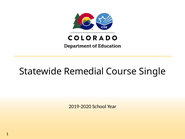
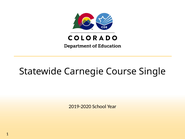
Remedial: Remedial -> Carnegie (84, 71)
